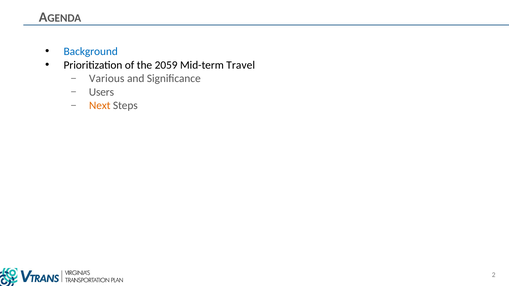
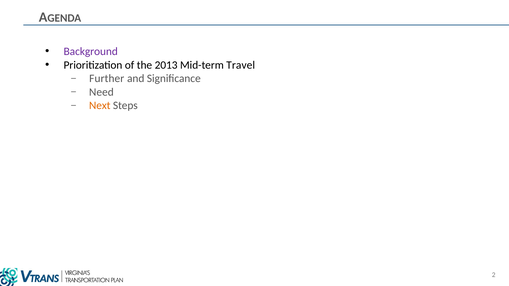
Background colour: blue -> purple (91, 51)
2059: 2059 -> 2013 (166, 65)
Various: Various -> Further (107, 79)
Users: Users -> Need (101, 92)
